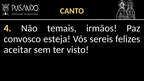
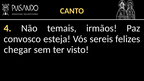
aceitar: aceitar -> chegar (18, 50)
